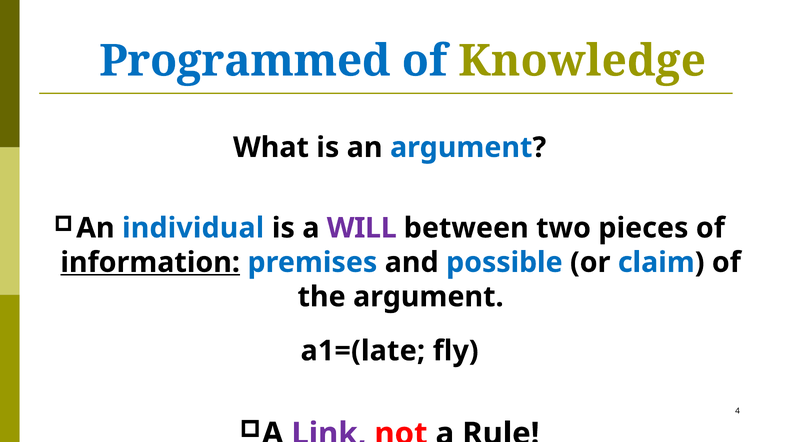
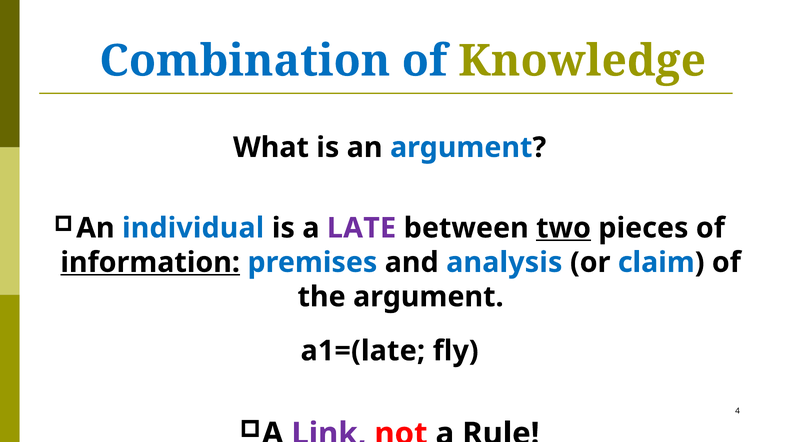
Programmed: Programmed -> Combination (245, 61)
WILL: WILL -> LATE (361, 228)
two underline: none -> present (564, 228)
possible: possible -> analysis (504, 262)
